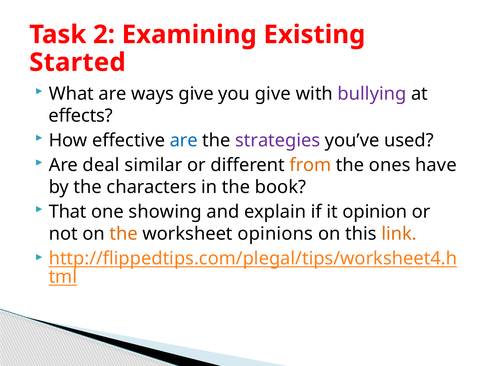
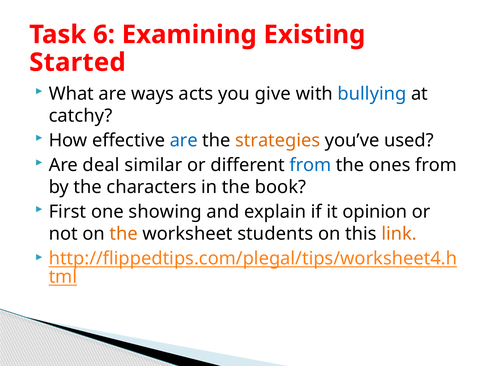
2: 2 -> 6 (104, 35)
ways give: give -> acts (196, 94)
bullying colour: purple -> blue (372, 94)
effects: effects -> catchy (81, 116)
strategies colour: purple -> orange (278, 140)
from colour: orange -> blue (310, 165)
ones have: have -> from (436, 165)
That: That -> First (67, 212)
opinions: opinions -> students (275, 234)
